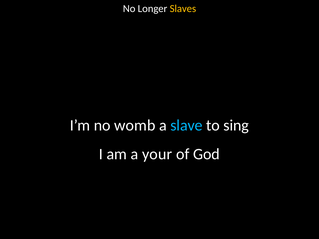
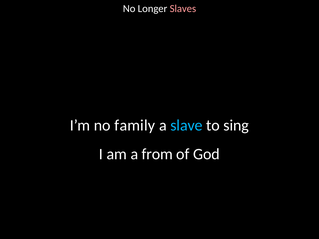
Slaves colour: yellow -> pink (183, 9)
womb: womb -> family (135, 126)
your: your -> from (157, 154)
